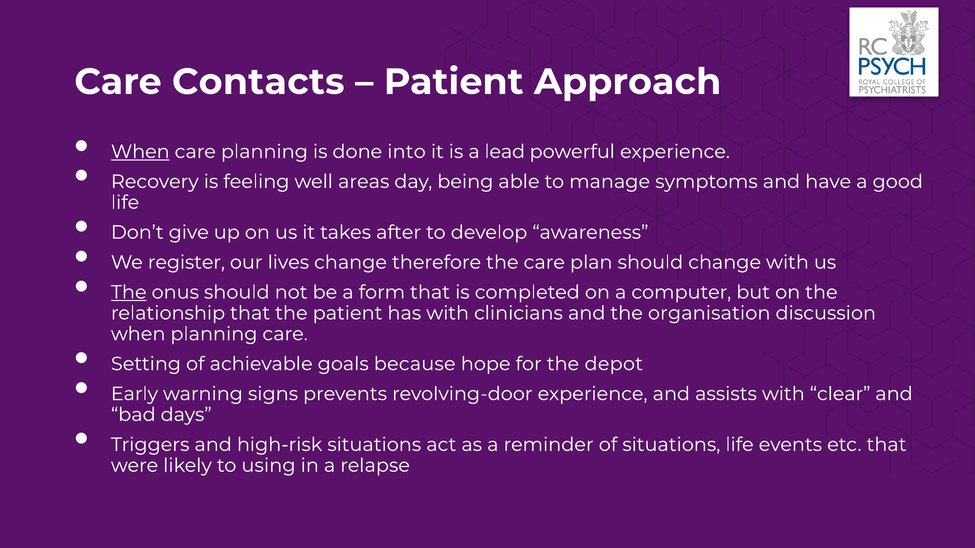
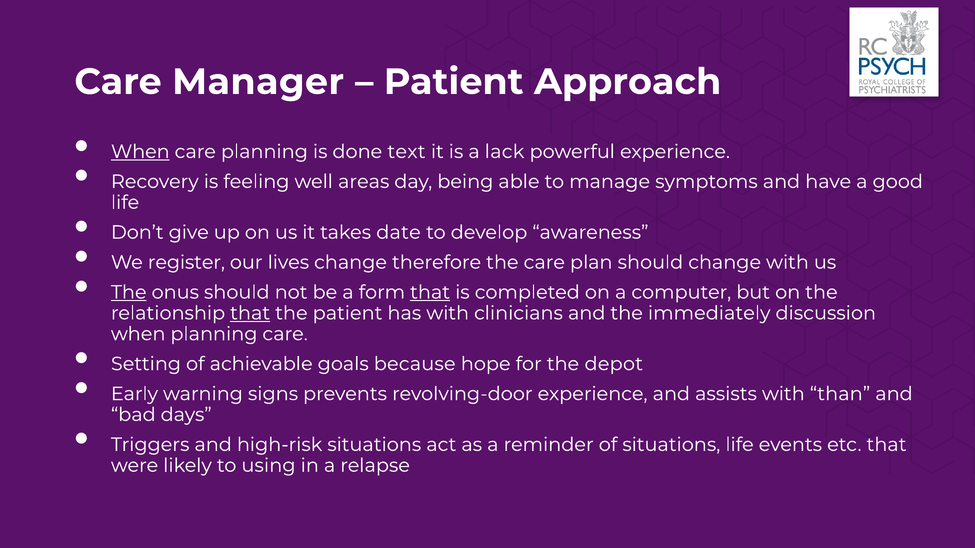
Contacts: Contacts -> Manager (258, 82)
into: into -> text (406, 152)
lead: lead -> lack (505, 152)
after: after -> date (398, 233)
that underline: none -> present (430, 292)
that underline: none -> present (250, 313)
organisation: organisation -> immediately (709, 313)
clear: clear -> than (840, 394)
